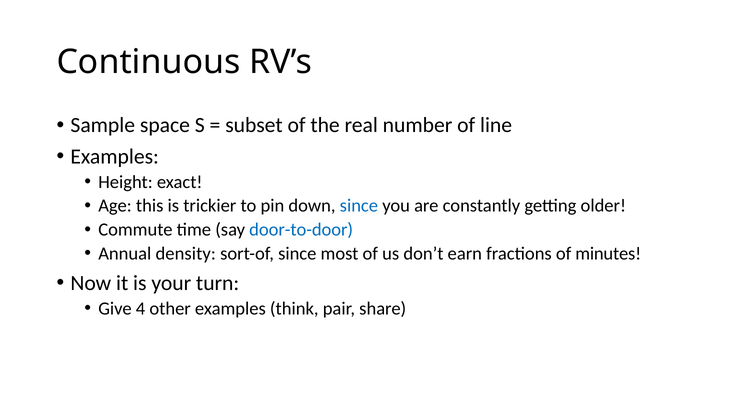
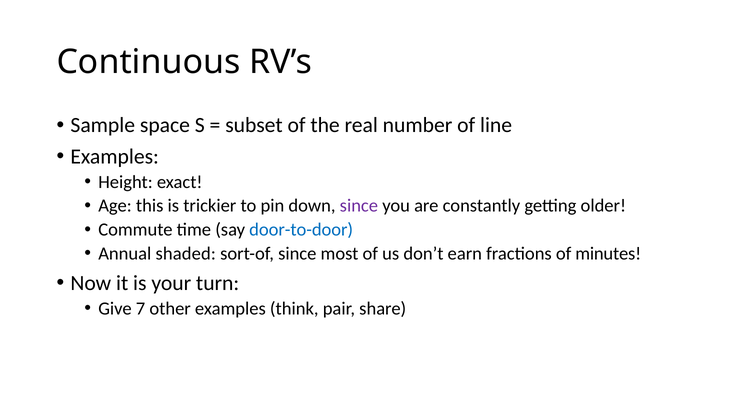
since colour: blue -> purple (359, 206)
density: density -> shaded (186, 254)
4: 4 -> 7 (141, 309)
